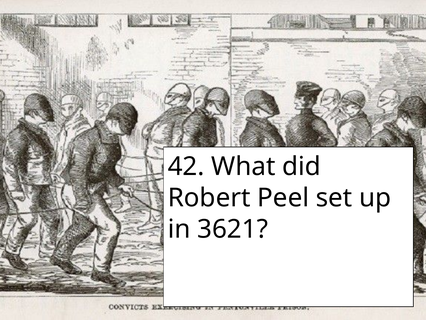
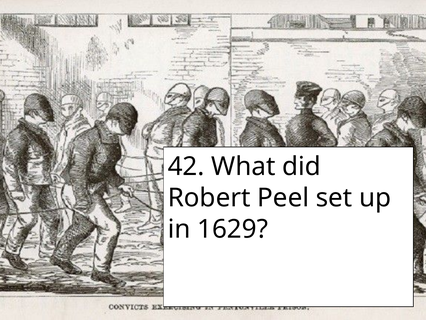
3621: 3621 -> 1629 (233, 229)
